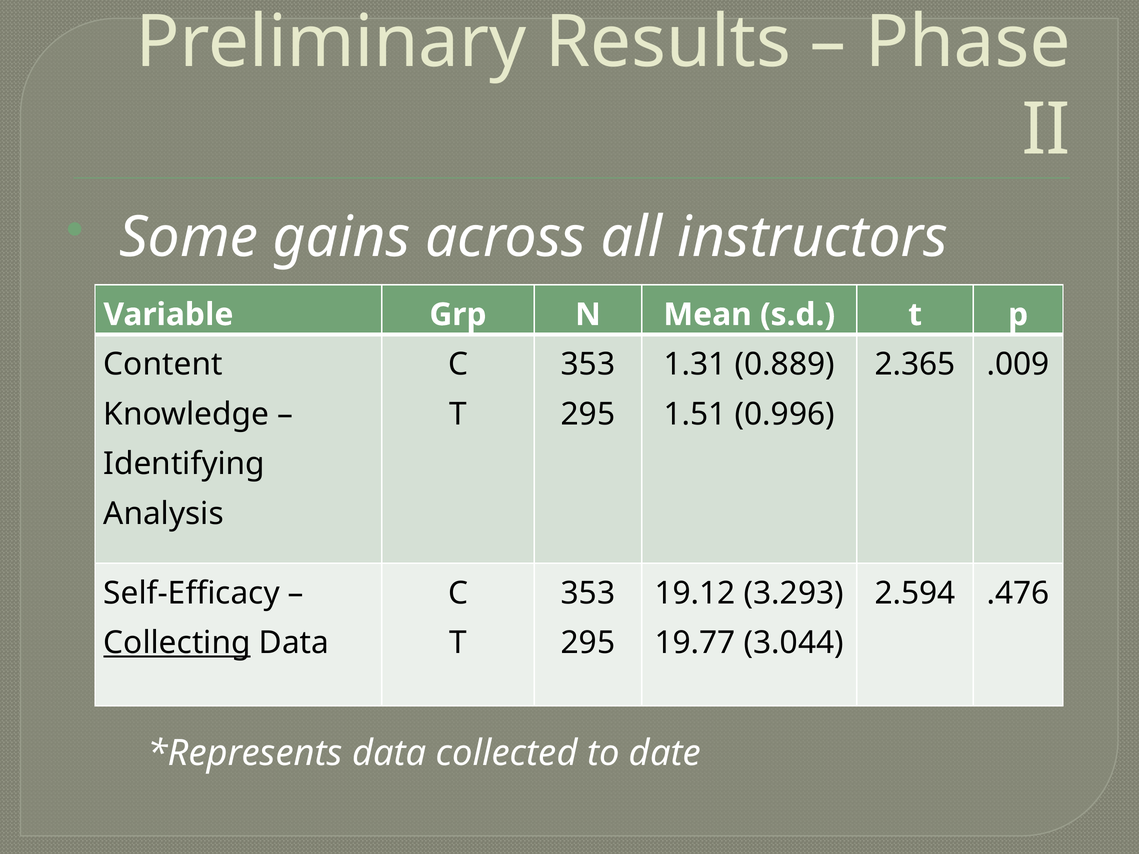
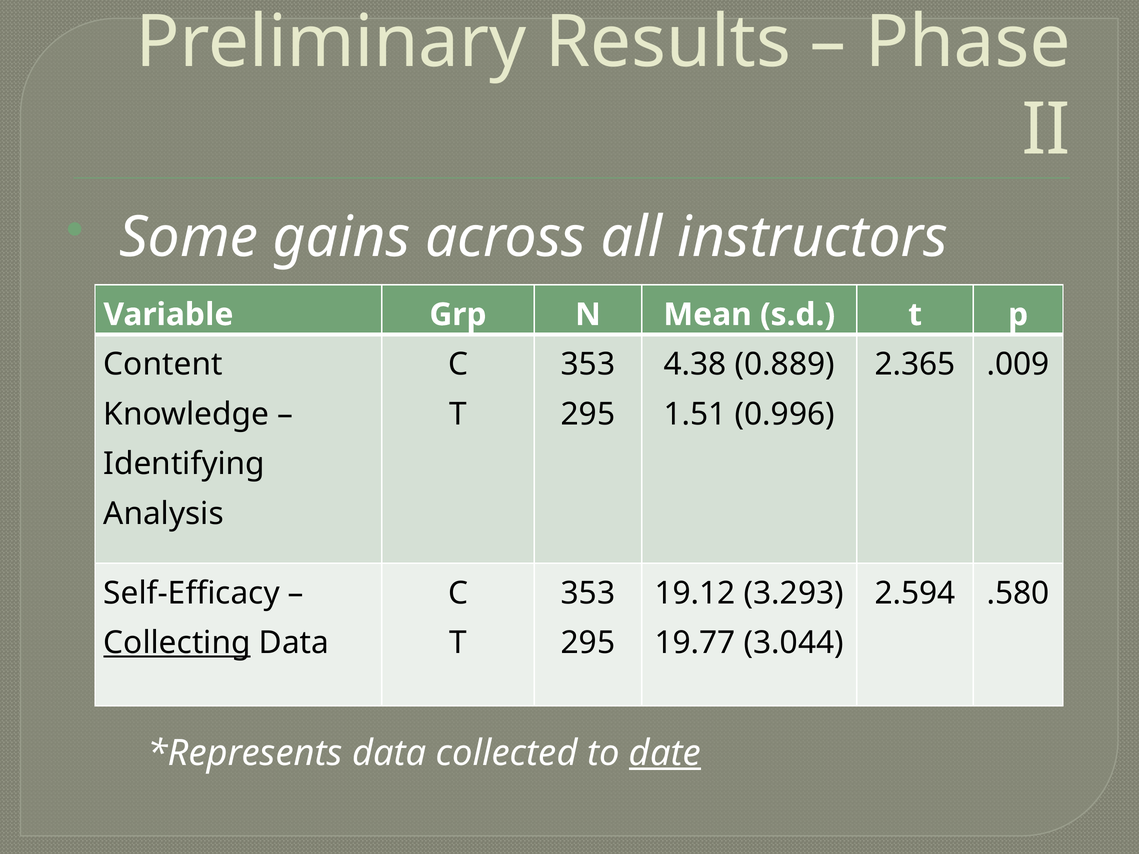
1.31: 1.31 -> 4.38 (695, 365)
.476: .476 -> .580 (1018, 593)
date underline: none -> present (665, 753)
